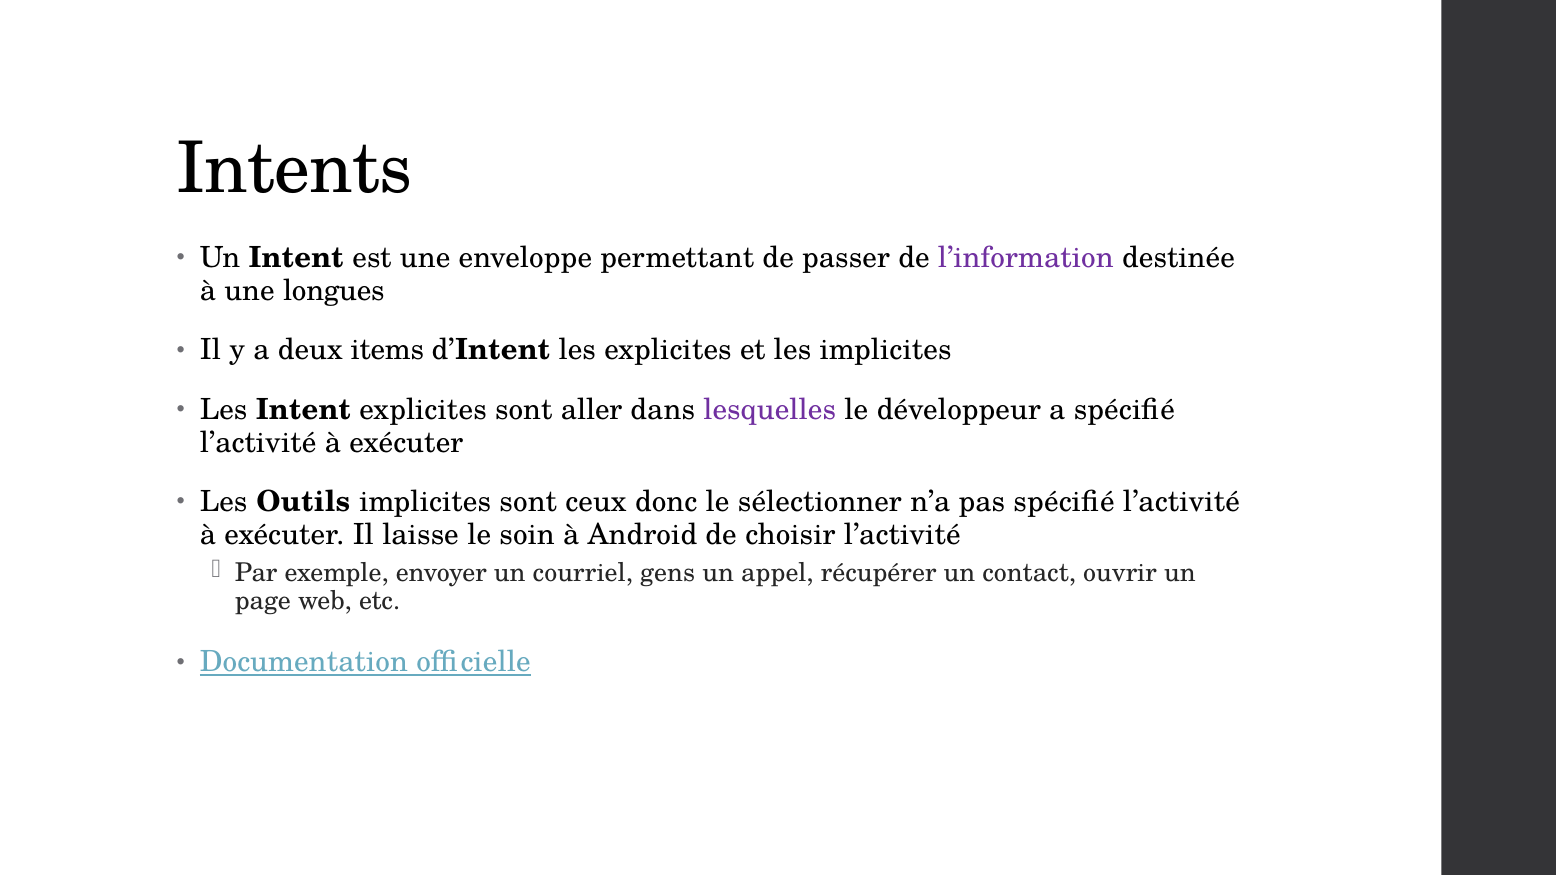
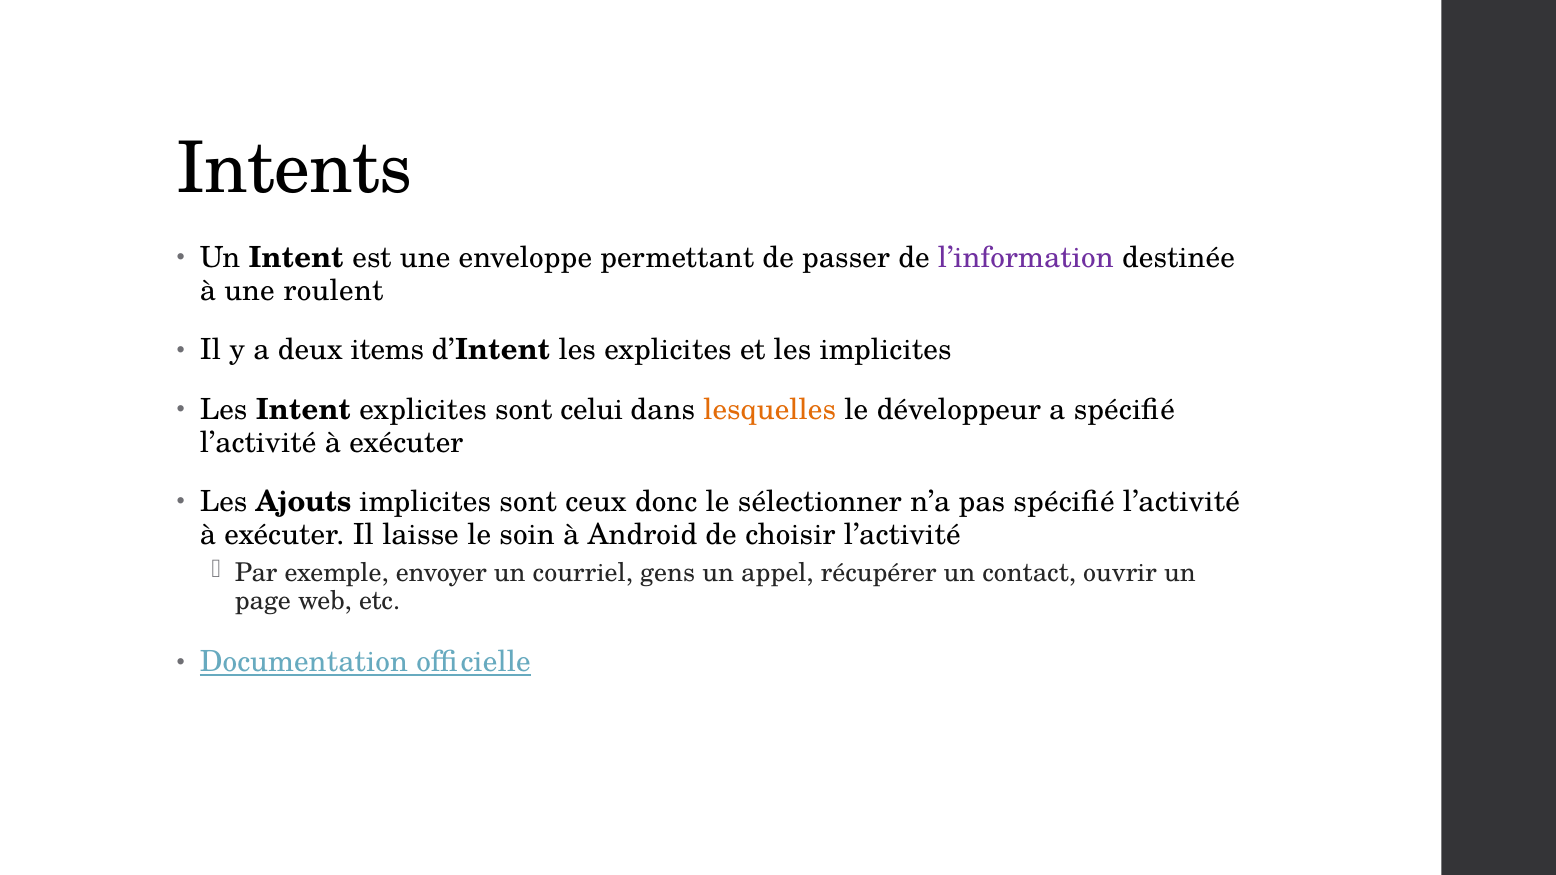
longues: longues -> roulent (334, 291)
aller: aller -> celui (592, 410)
lesquelles colour: purple -> orange (770, 410)
Outils: Outils -> Ajouts (304, 502)
